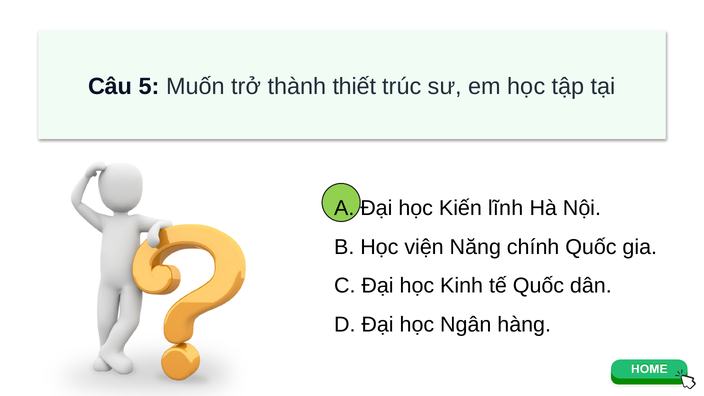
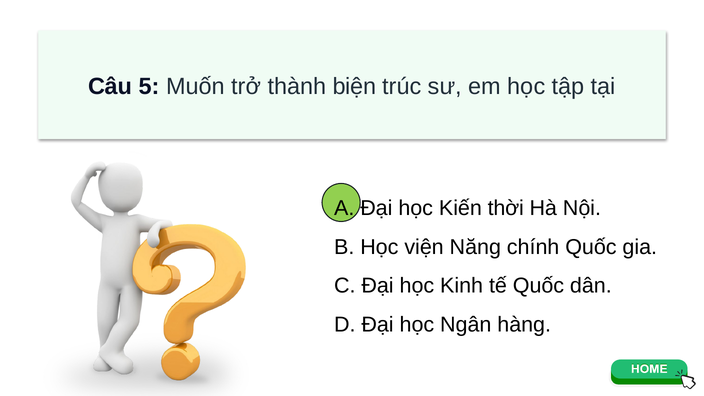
thiết: thiết -> biện (354, 86)
lĩnh: lĩnh -> thời (506, 208)
